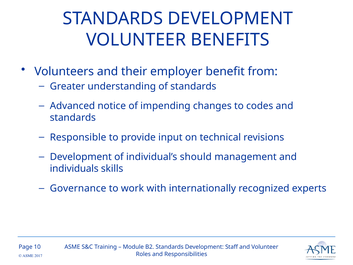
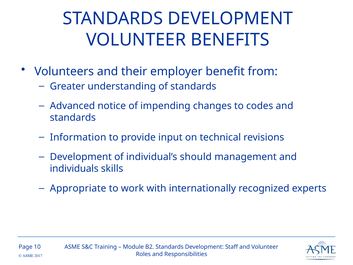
Responsible: Responsible -> Information (78, 137)
Governance: Governance -> Appropriate (78, 188)
